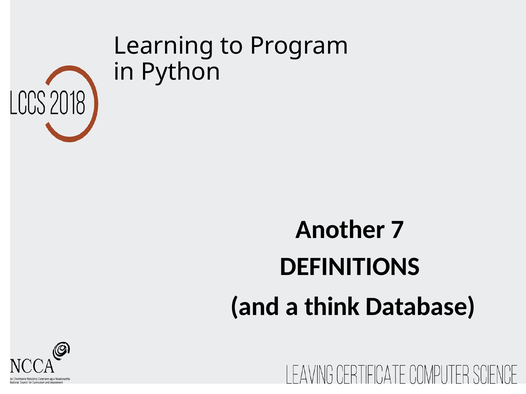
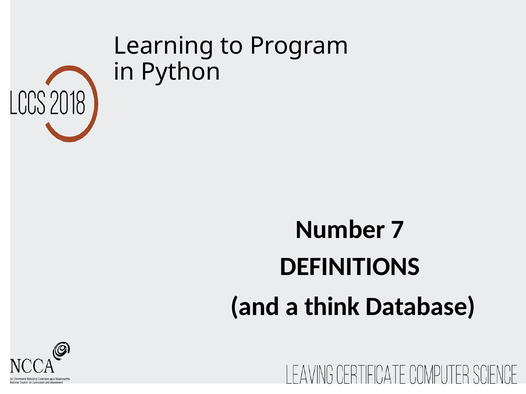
Another: Another -> Number (340, 230)
